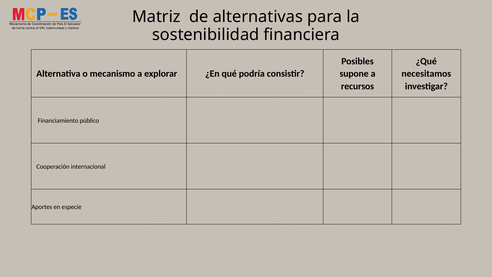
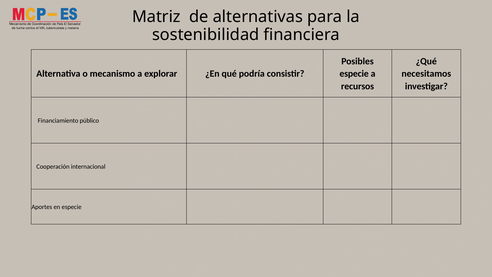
supone: supone -> especie (354, 74)
